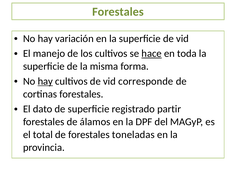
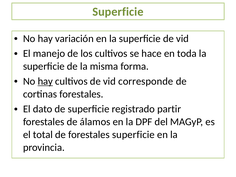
Forestales: Forestales -> Superficie (118, 12)
hace underline: present -> none (152, 54)
forestales toneladas: toneladas -> superficie (133, 135)
